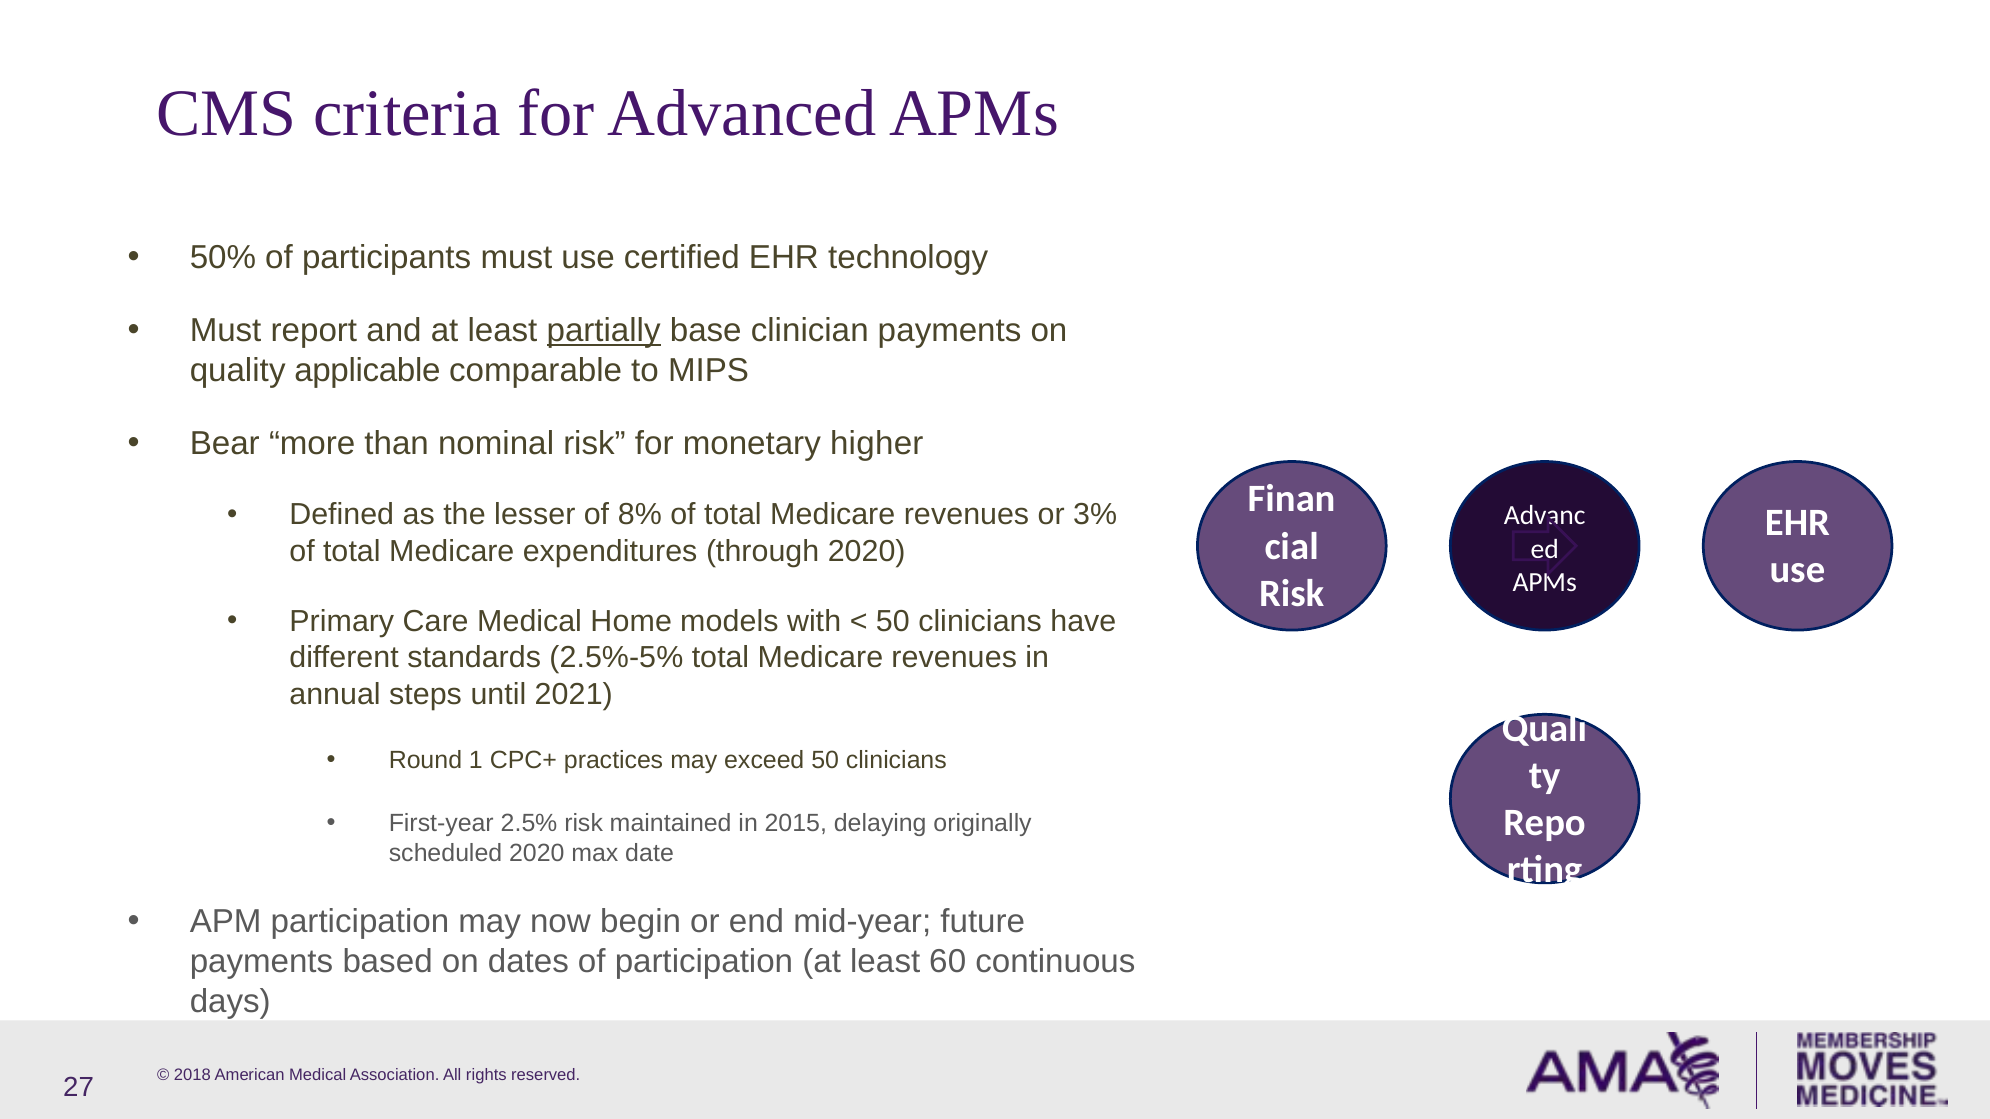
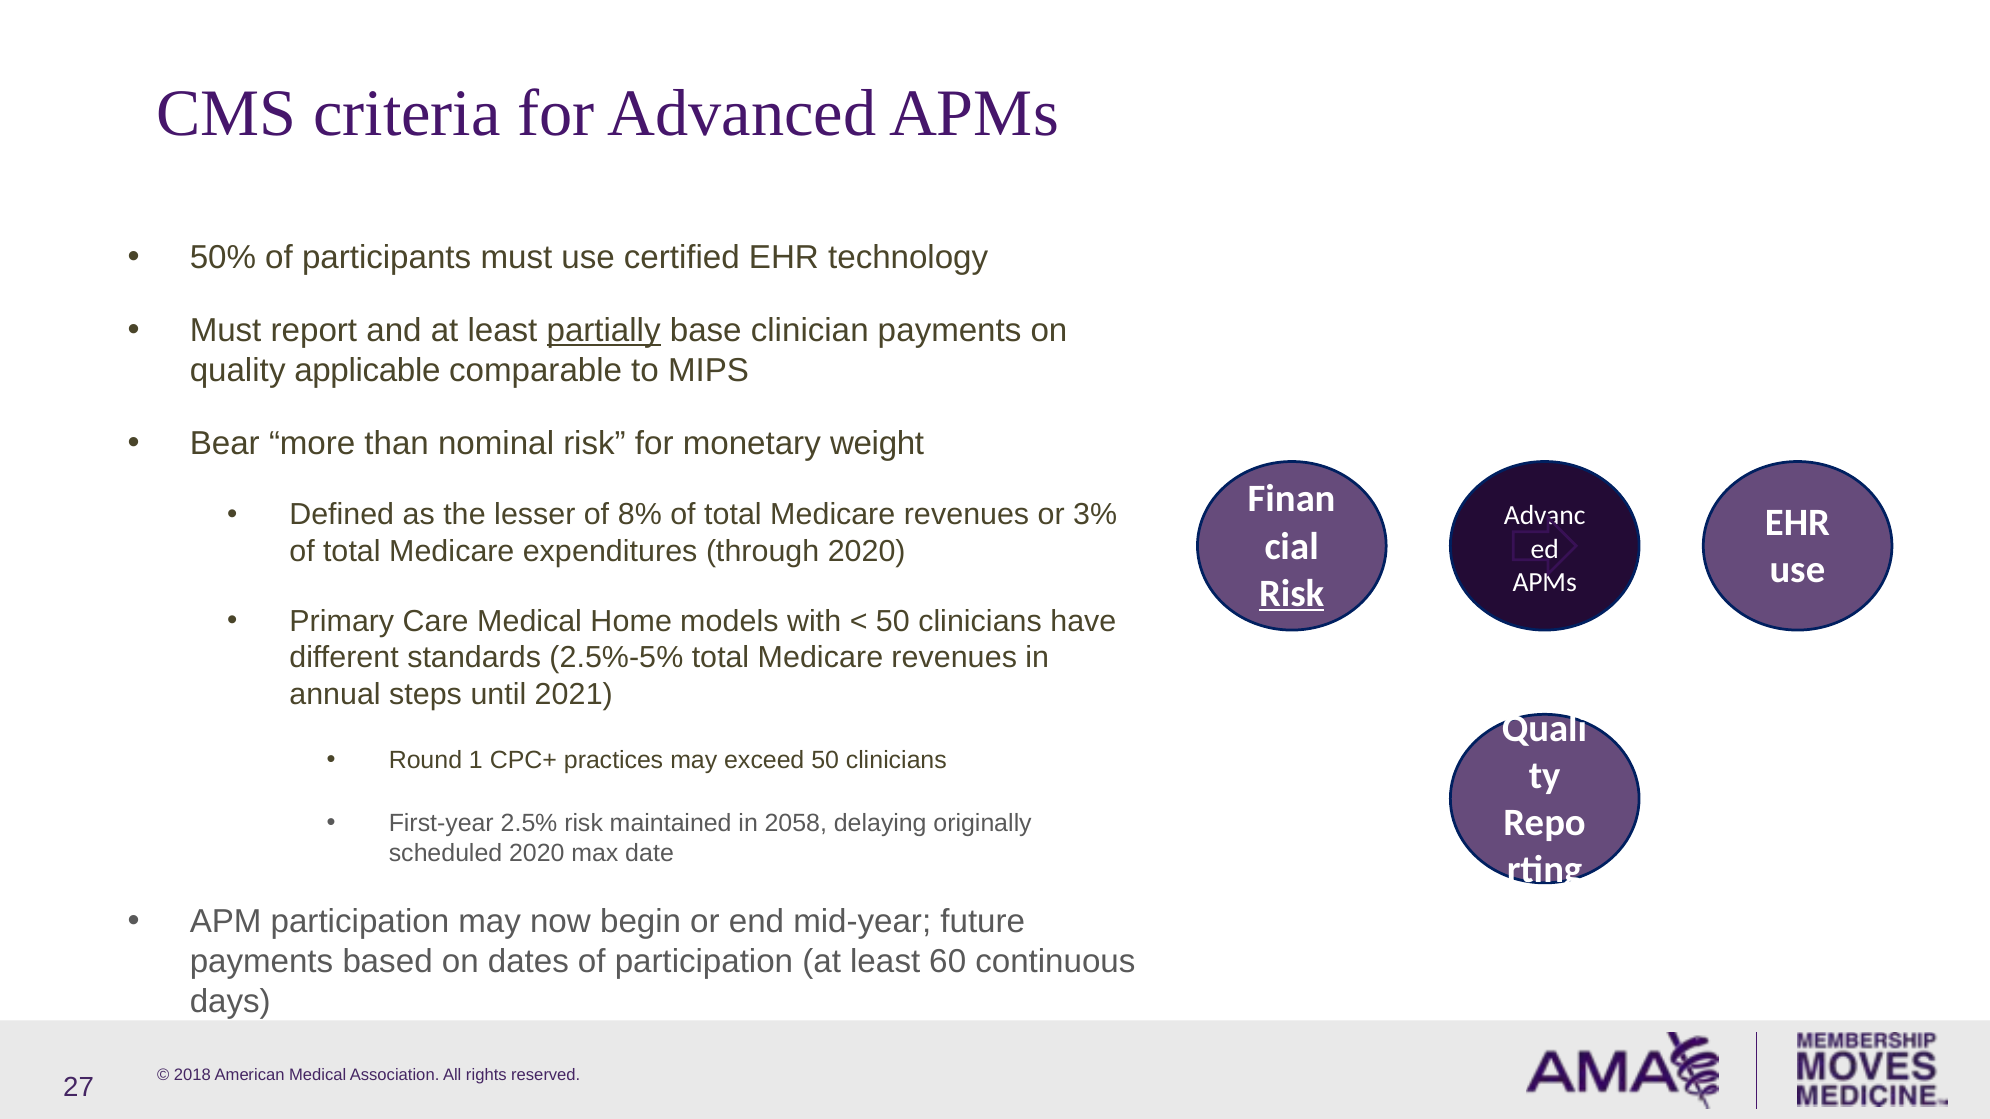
higher: higher -> weight (877, 444)
Risk underline: none -> present (1292, 594)
2015: 2015 -> 2058 (796, 824)
